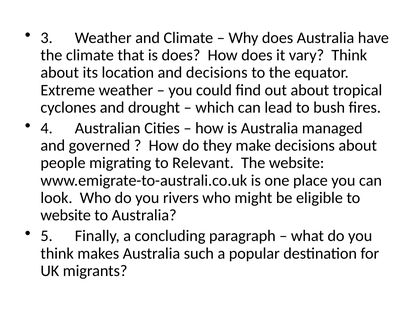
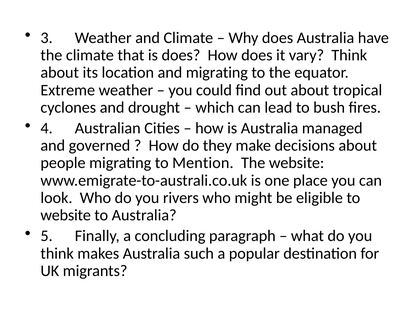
and decisions: decisions -> migrating (217, 73)
Relevant: Relevant -> Mention (203, 163)
